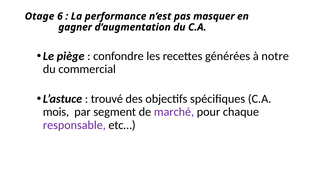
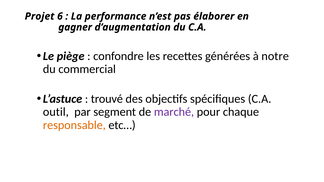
Otage: Otage -> Projet (40, 16)
masquer: masquer -> élaborer (214, 16)
mois: mois -> outil (56, 112)
responsable colour: purple -> orange (74, 125)
